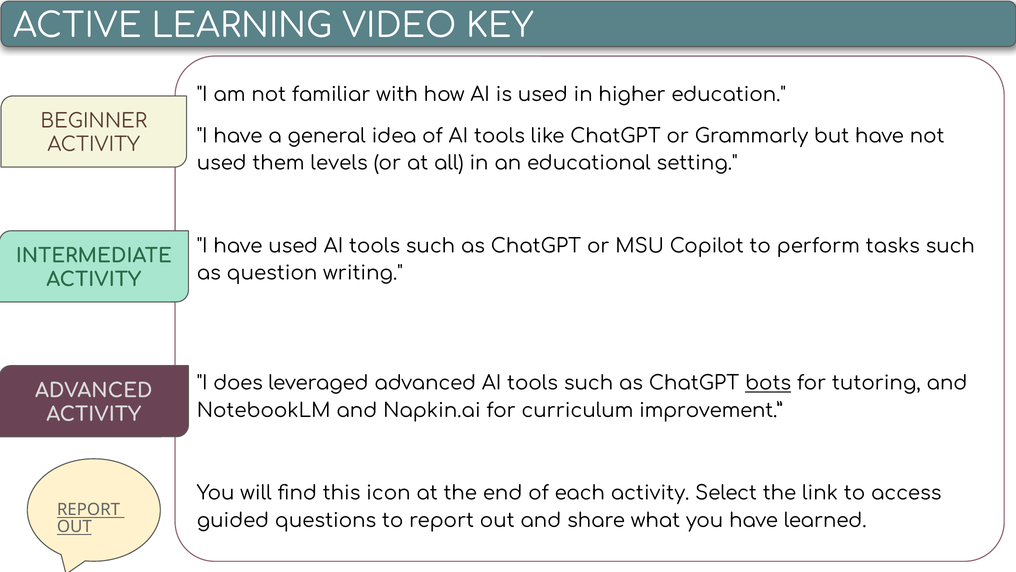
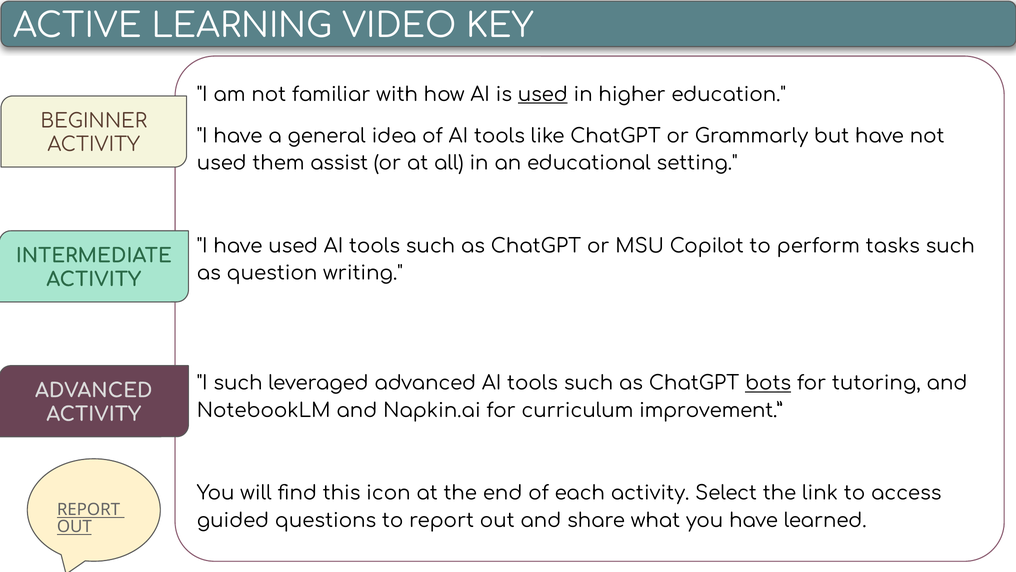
used underline: none -> present (543, 95)
levels: levels -> assist (339, 163)
I does: does -> such (238, 383)
